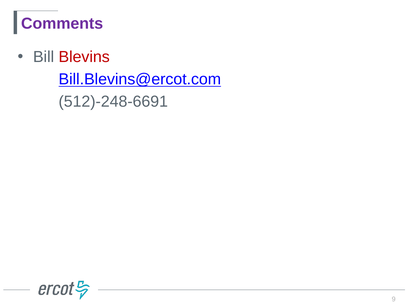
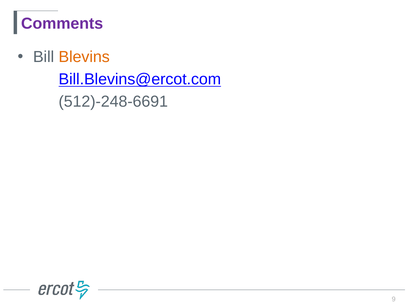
Blevins colour: red -> orange (84, 57)
